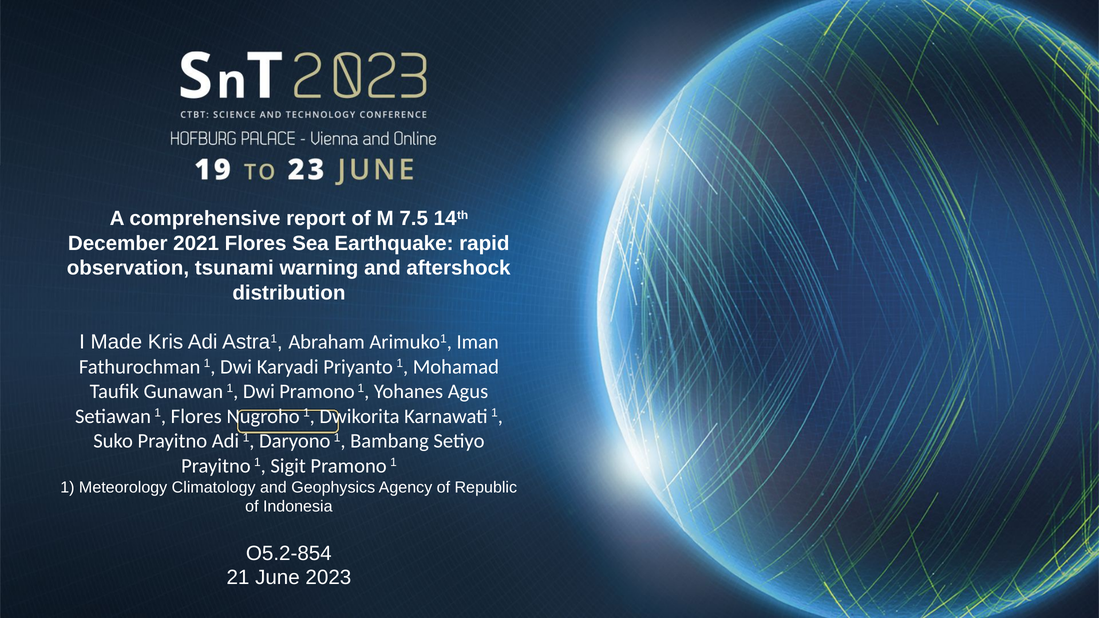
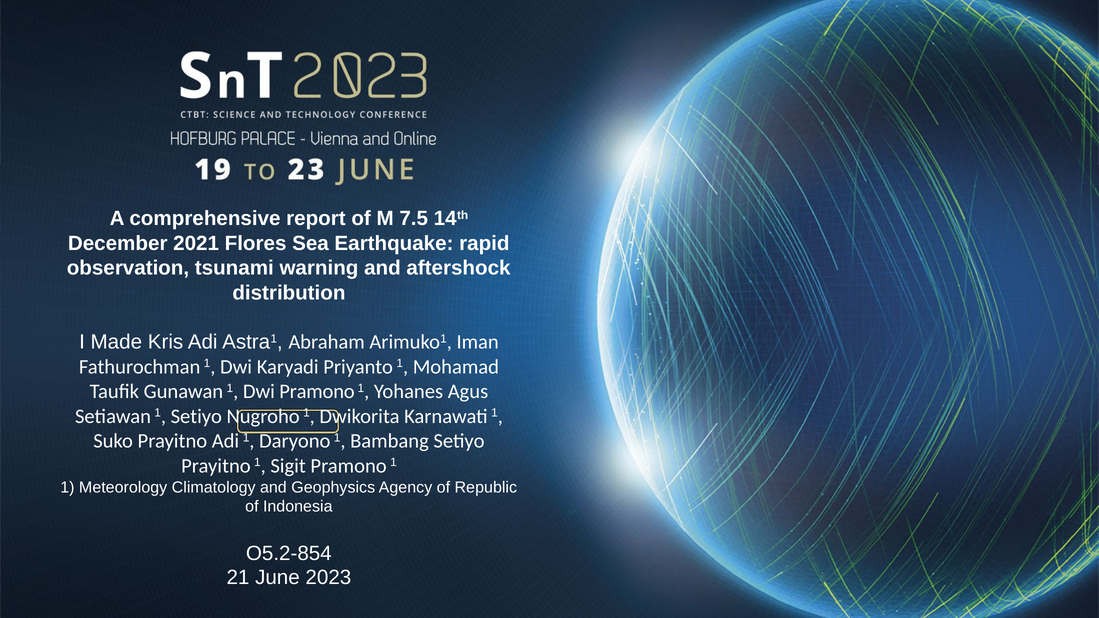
1 Flores: Flores -> Setiyo (196, 416)
